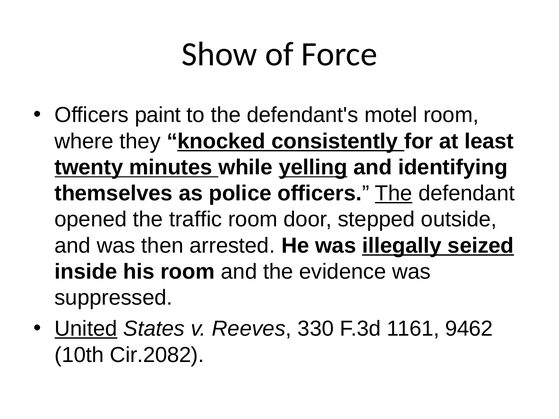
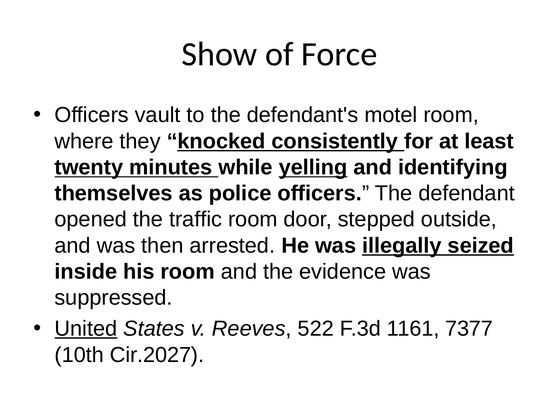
paint: paint -> vault (158, 115)
The underline: present -> none (394, 193)
330: 330 -> 522 (316, 329)
9462: 9462 -> 7377 (469, 329)
Cir.2082: Cir.2082 -> Cir.2027 (157, 355)
